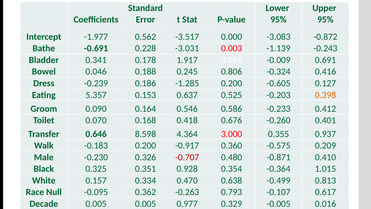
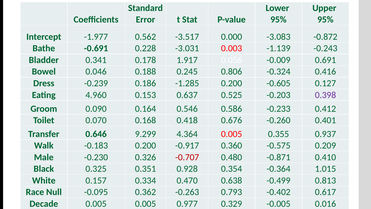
5.357: 5.357 -> 4.960 (96, 95)
0.398 colour: orange -> purple (325, 95)
8.598: 8.598 -> 9.299 (146, 134)
4.364 3.000: 3.000 -> 0.005 (232, 134)
-0.107: -0.107 -> -0.402 (278, 192)
